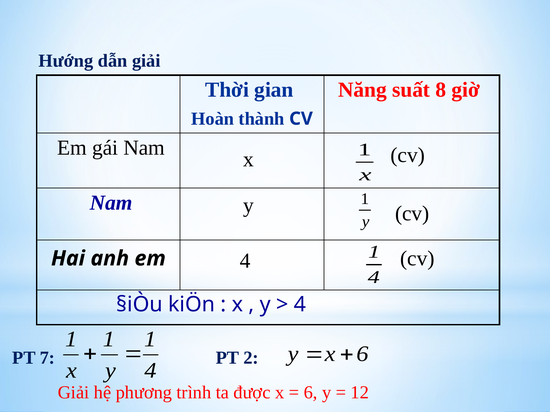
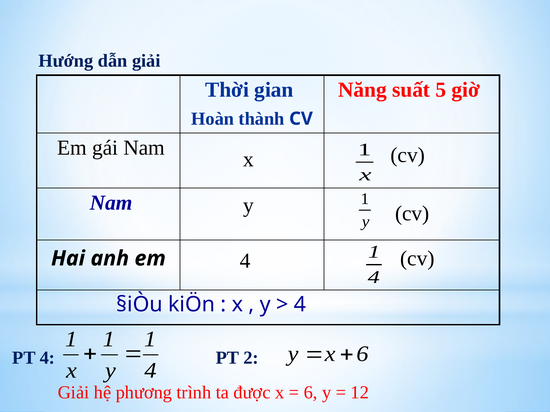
8: 8 -> 5 (441, 90)
PT 7: 7 -> 4 (47, 358)
